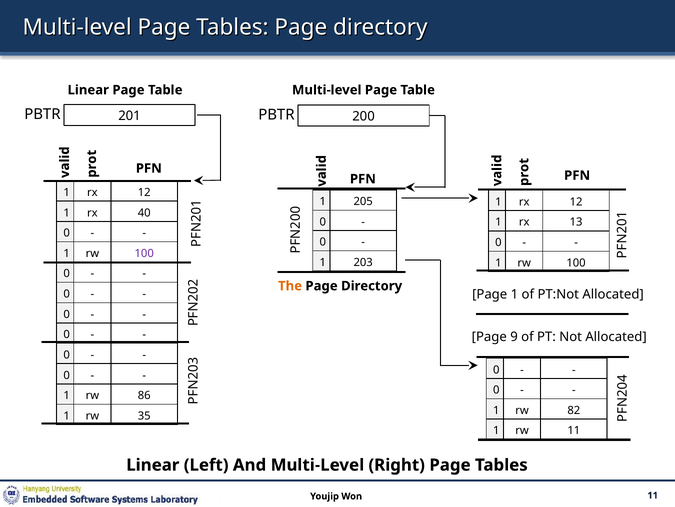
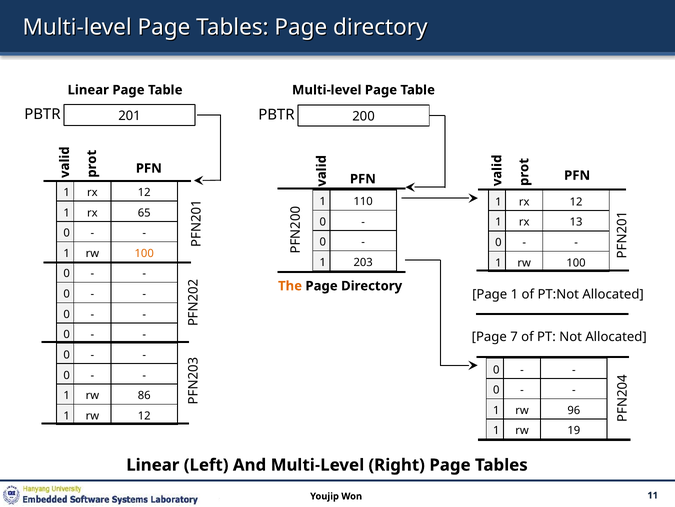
205: 205 -> 110 (363, 201)
40: 40 -> 65 (144, 213)
100 colour: purple -> orange (144, 253)
9: 9 -> 7 (514, 336)
82: 82 -> 96 (574, 410)
rw 35: 35 -> 12 (144, 415)
rw 11: 11 -> 19 (574, 430)
